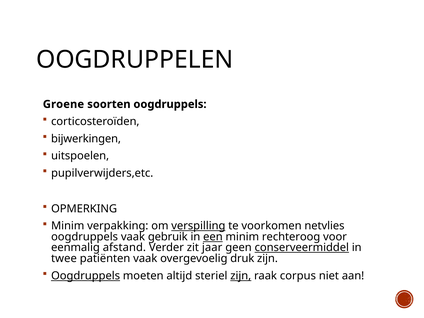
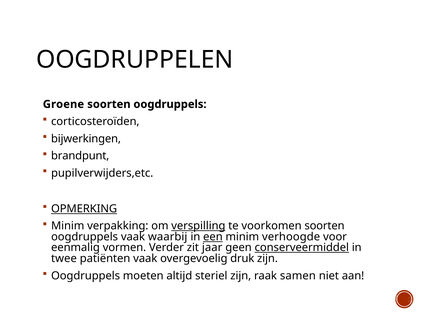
uitspoelen: uitspoelen -> brandpunt (80, 156)
OPMERKING underline: none -> present (84, 209)
voorkomen netvlies: netvlies -> soorten (324, 226)
gebruik: gebruik -> waarbij (168, 237)
rechteroog: rechteroog -> verhoogde (291, 237)
afstand: afstand -> vormen (124, 248)
Oogdruppels underline: present -> none (86, 276)
zijn underline: present -> none (241, 276)
corpus: corpus -> samen (298, 276)
